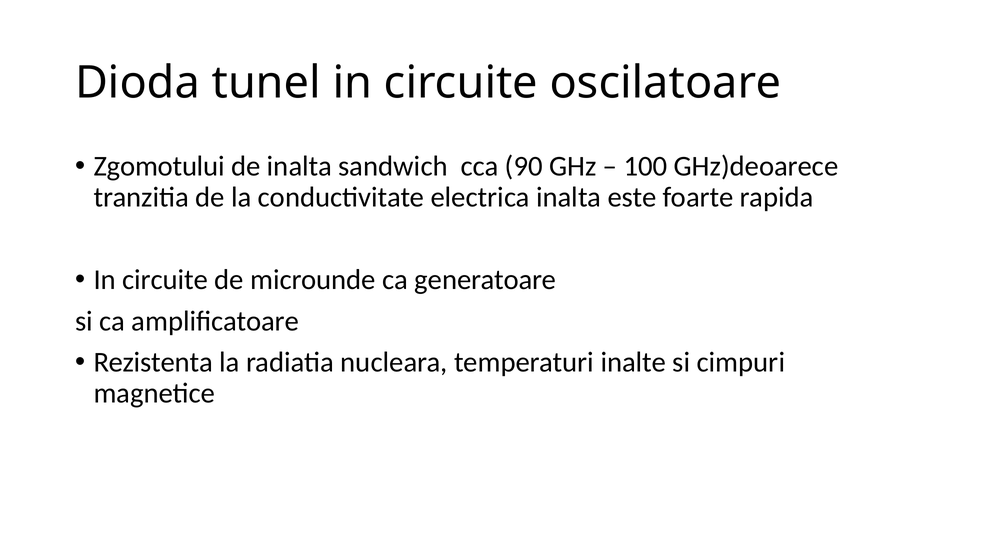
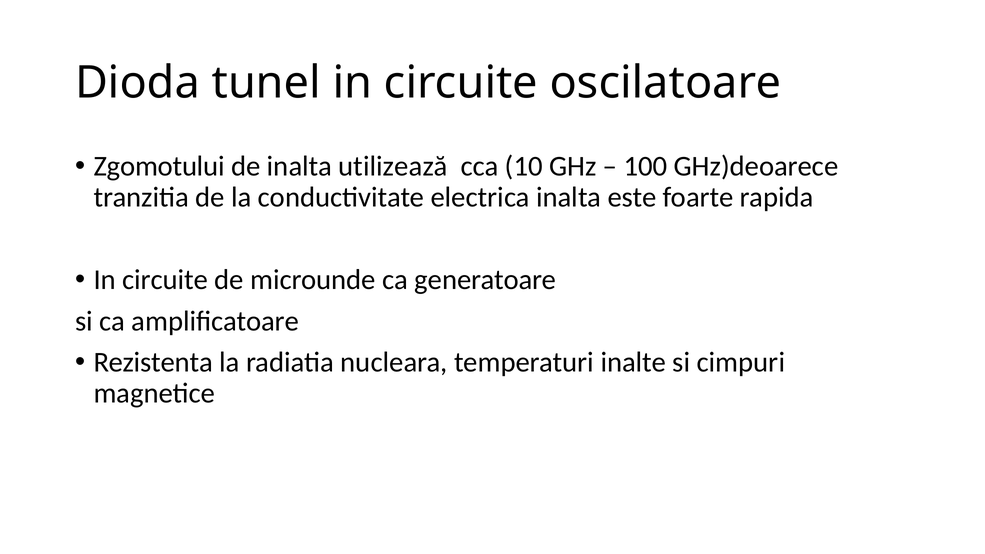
sandwich: sandwich -> utilizează (393, 166)
90: 90 -> 10 (524, 166)
